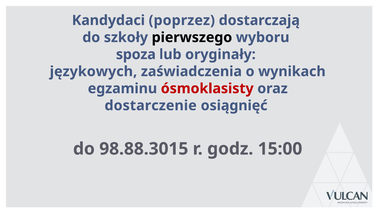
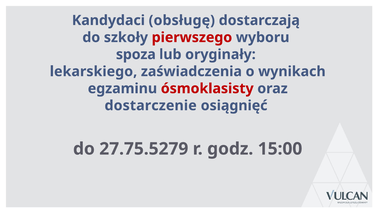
poprzez: poprzez -> obsługę (182, 20)
pierwszego colour: black -> red (192, 37)
językowych: językowych -> lekarskiego (93, 71)
98.88.3015: 98.88.3015 -> 27.75.5279 (144, 149)
